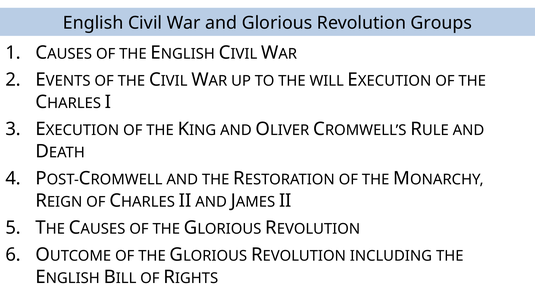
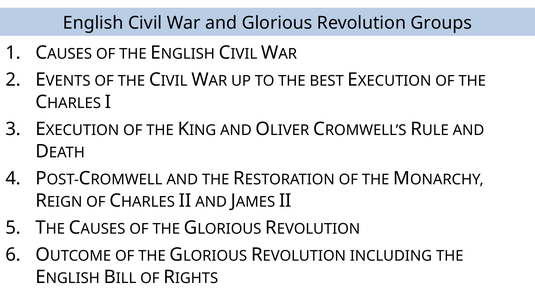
WILL: WILL -> BEST (327, 81)
